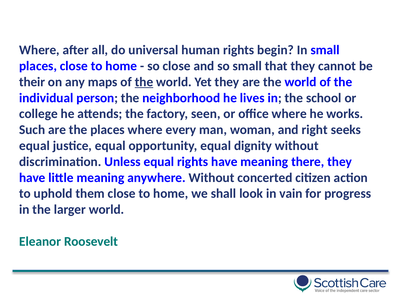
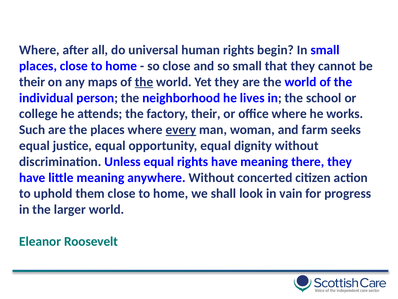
factory seen: seen -> their (206, 114)
every underline: none -> present (181, 130)
right: right -> farm (315, 130)
